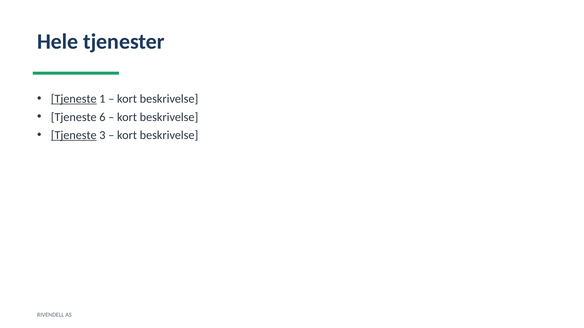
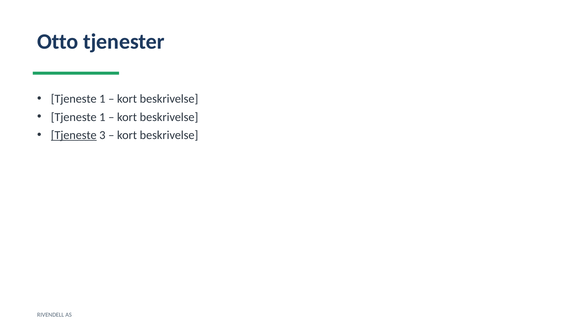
Hele: Hele -> Otto (58, 42)
Tjeneste underline: present -> none (74, 99)
6: 6 -> 1 (102, 117)
